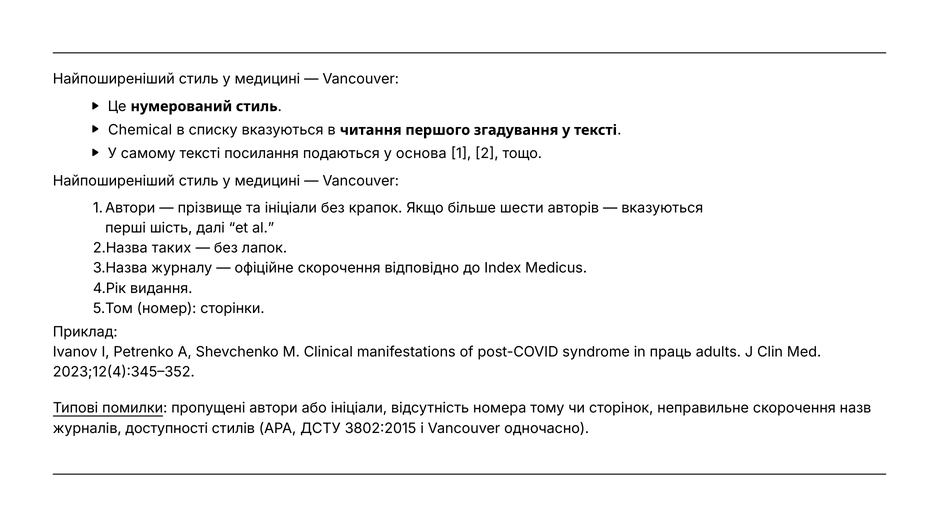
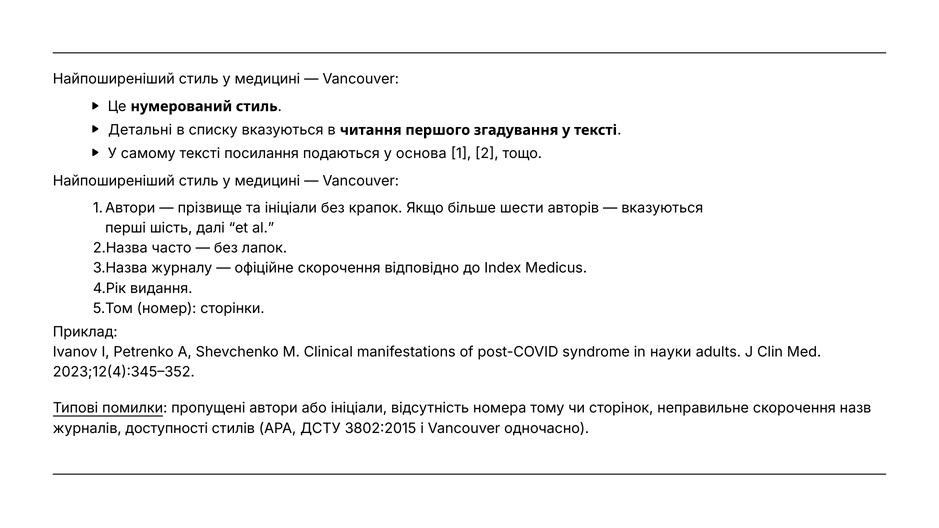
Chemical: Chemical -> Детальні (140, 130)
таких: таких -> часто (172, 248)
праць: праць -> науки (671, 352)
